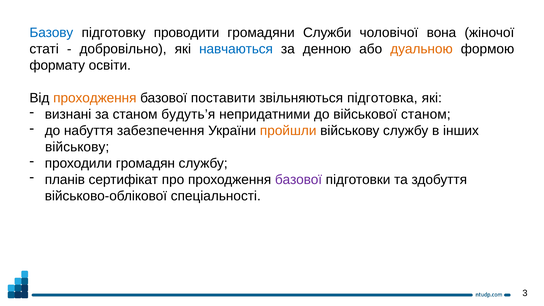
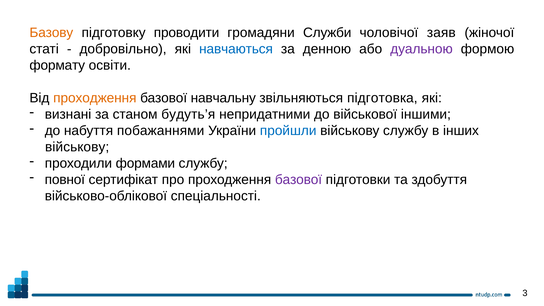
Базову colour: blue -> orange (51, 33)
вона: вона -> заяв (441, 33)
дуальною colour: orange -> purple (422, 49)
поставити: поставити -> навчальну (223, 98)
військової станом: станом -> іншими (426, 114)
забезпечення: забезпечення -> побажаннями (161, 131)
пройшли colour: orange -> blue (288, 131)
громадян: громадян -> формами (145, 163)
планів: планів -> повної (65, 180)
